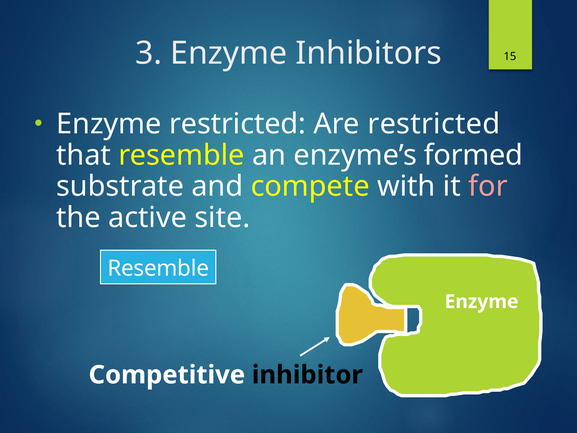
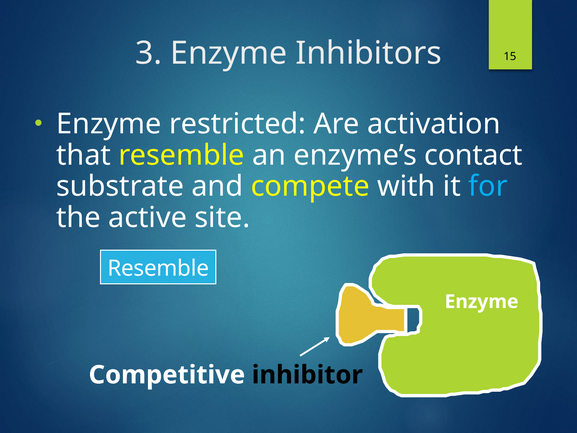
Are restricted: restricted -> activation (434, 124)
formed: formed -> contact (473, 155)
for colour: pink -> light blue (488, 186)
